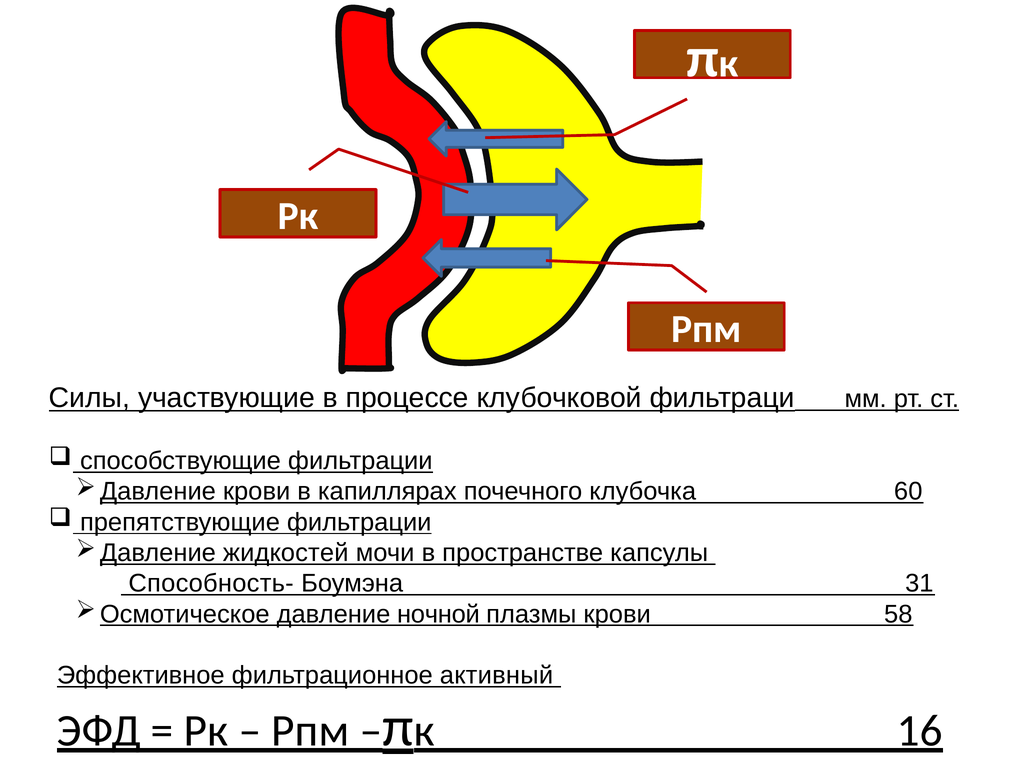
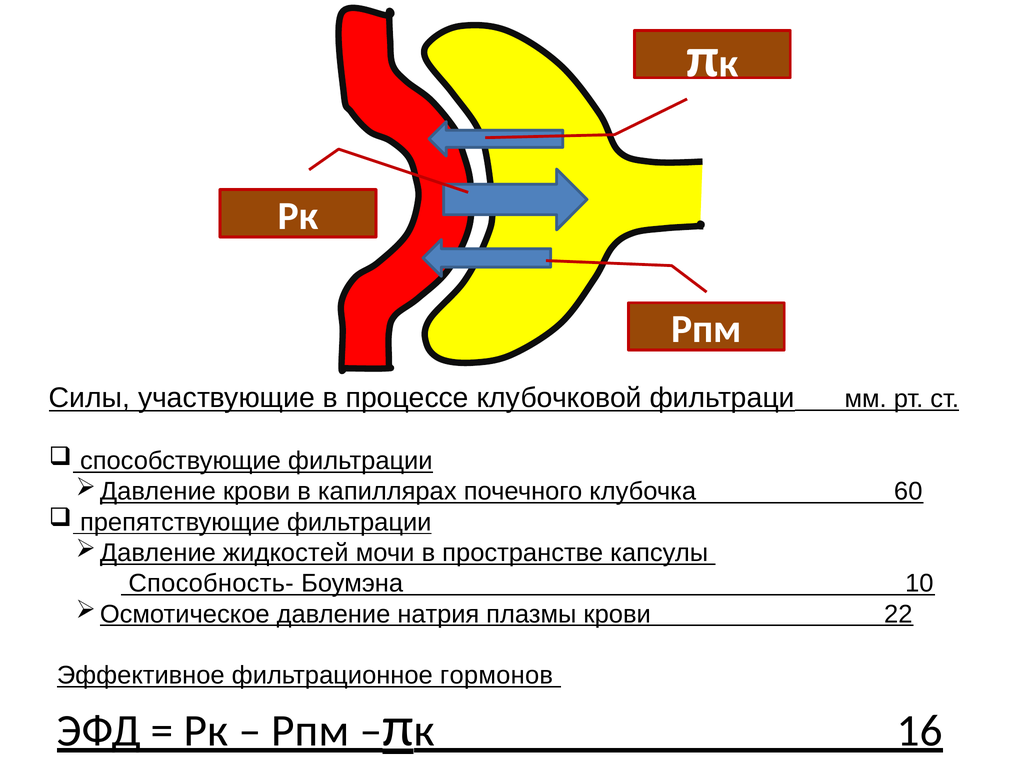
31: 31 -> 10 (919, 583)
ночной: ночной -> натрия (438, 614)
58: 58 -> 22 (898, 614)
активный: активный -> гормонов (497, 675)
